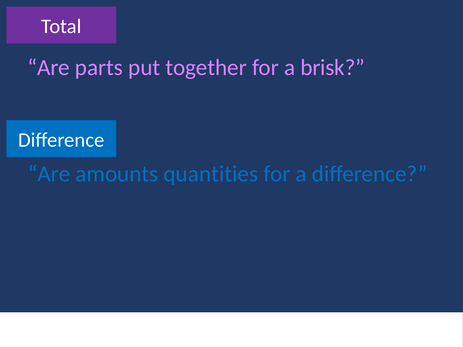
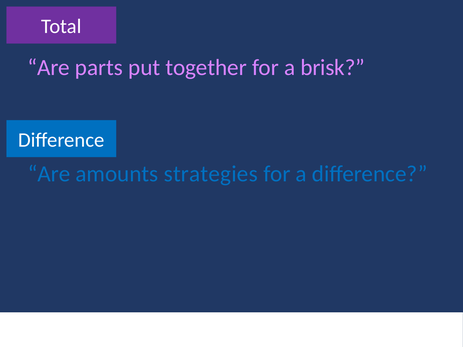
quantities: quantities -> strategies (211, 174)
